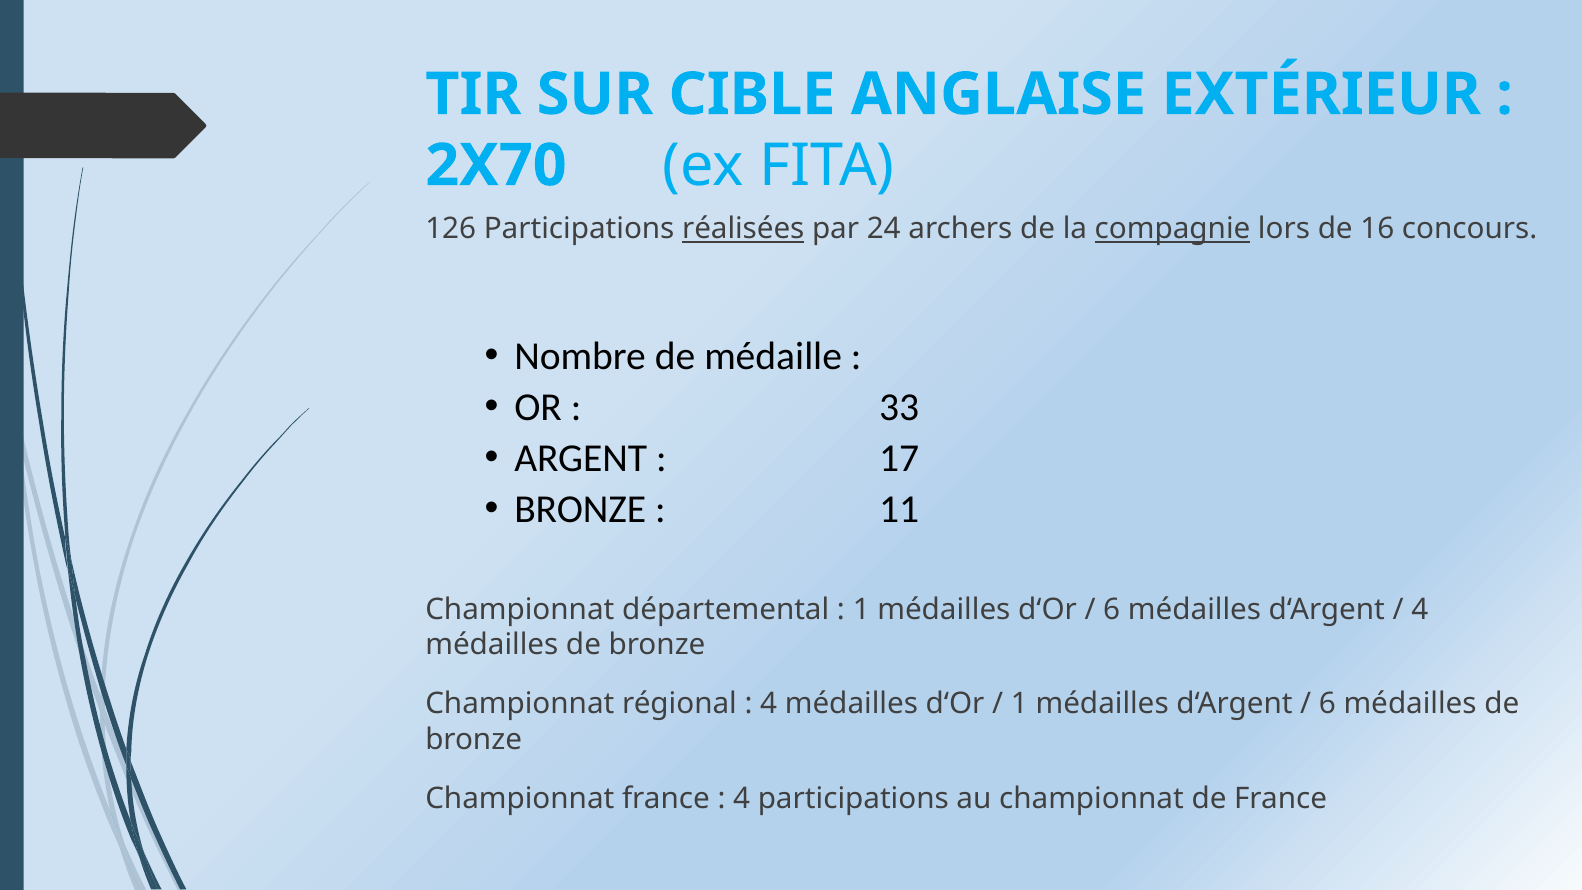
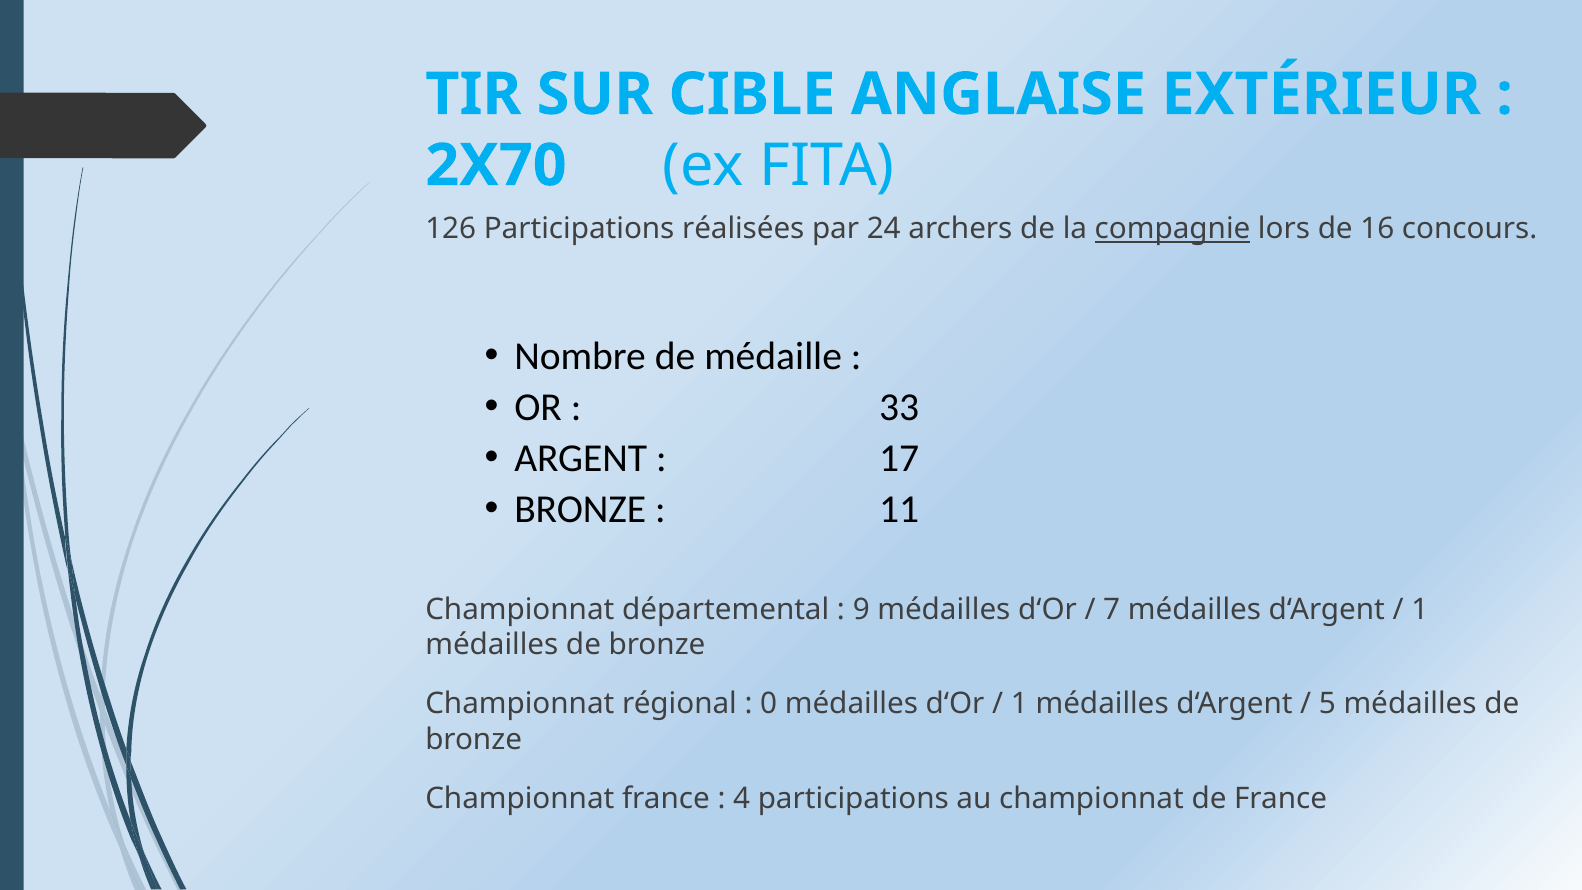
réalisées underline: present -> none (743, 229)
1: 1 -> 9 (861, 609)
6: 6 -> 7 (1112, 609)
4: 4 -> 1 (1420, 609)
4: 4 -> 0 (769, 704)
6: 6 -> 5 (1327, 704)
